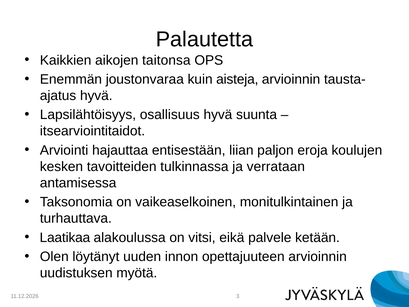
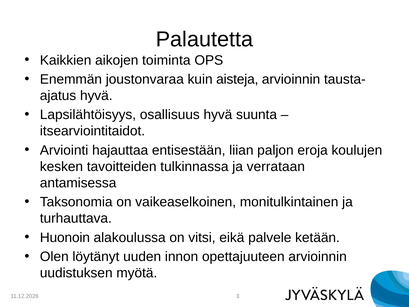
taitonsa: taitonsa -> toiminta (166, 60)
Laatikaa: Laatikaa -> Huonoin (65, 237)
